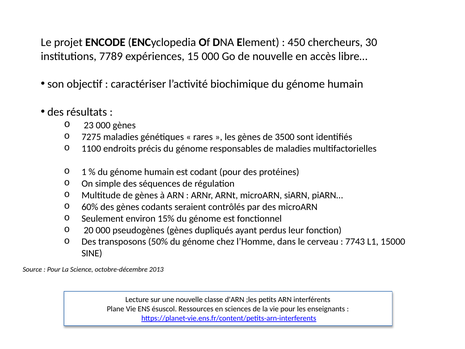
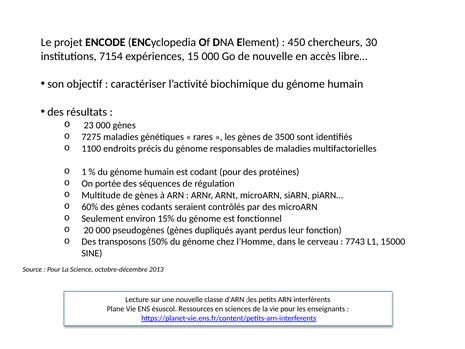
7789: 7789 -> 7154 (111, 56)
simple: simple -> portée (108, 183)
